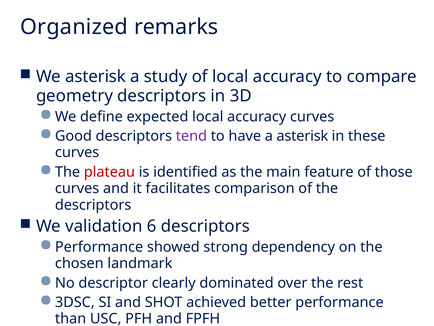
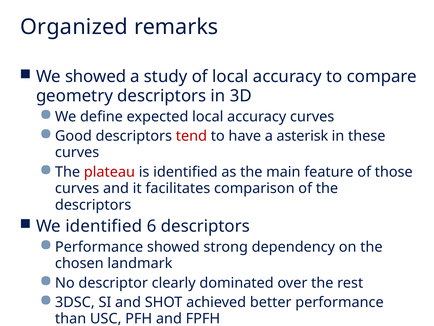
We asterisk: asterisk -> showed (96, 76)
tend colour: purple -> red (191, 136)
We validation: validation -> identified (104, 226)
